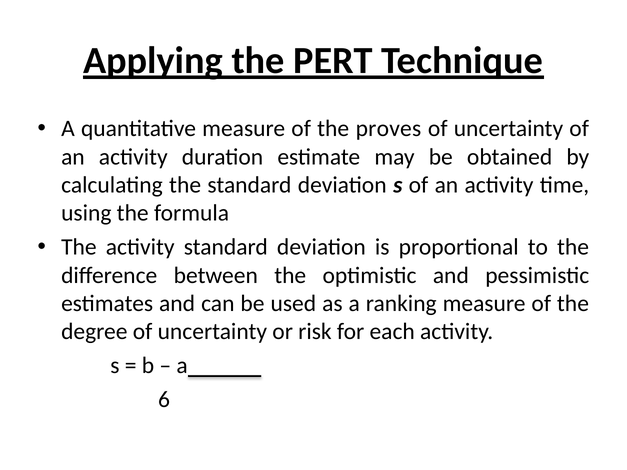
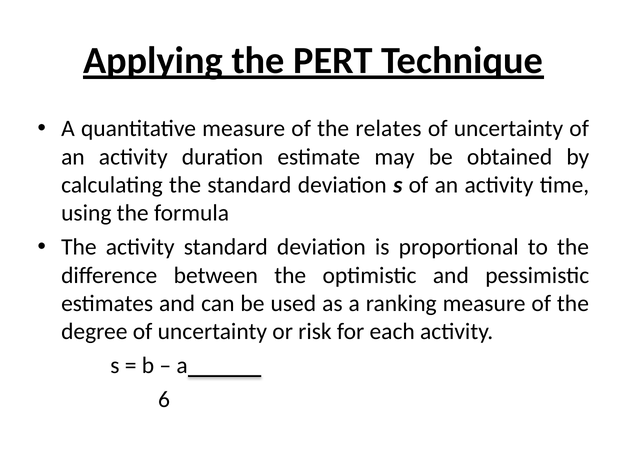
proves: proves -> relates (388, 129)
